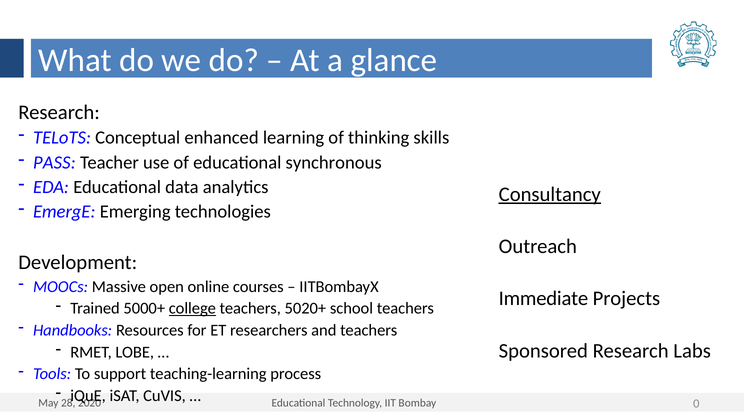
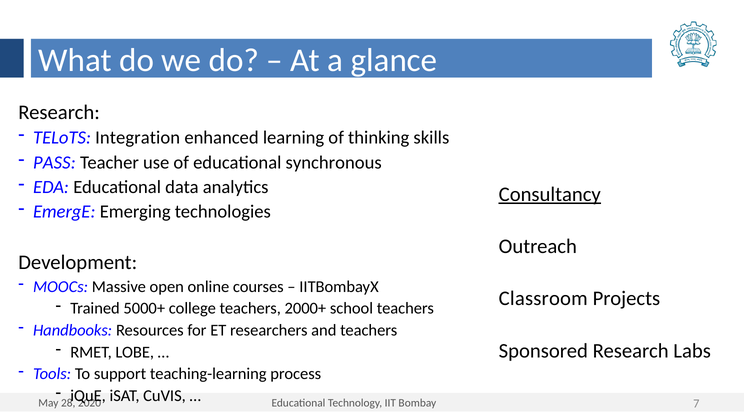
Conceptual: Conceptual -> Integration (138, 138)
Immediate: Immediate -> Classroom (543, 298)
college underline: present -> none (192, 308)
5020+: 5020+ -> 2000+ (305, 308)
0: 0 -> 7 (696, 403)
